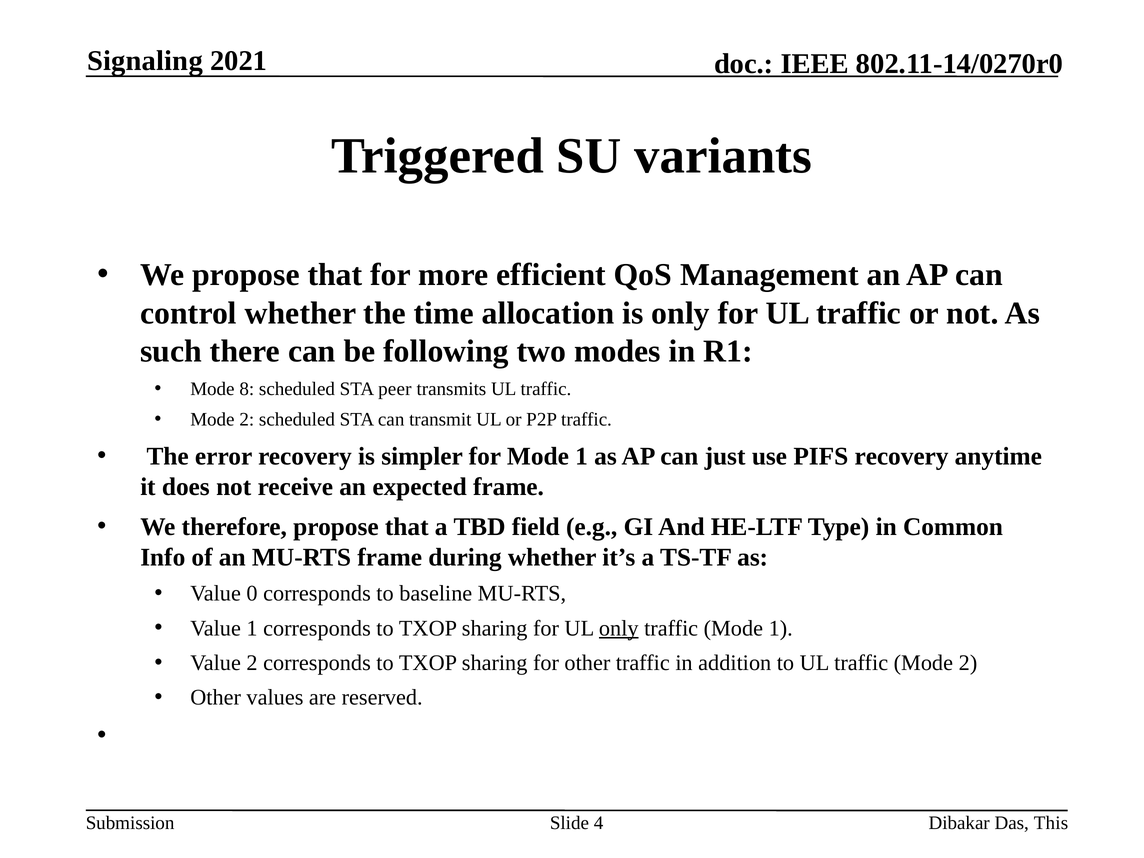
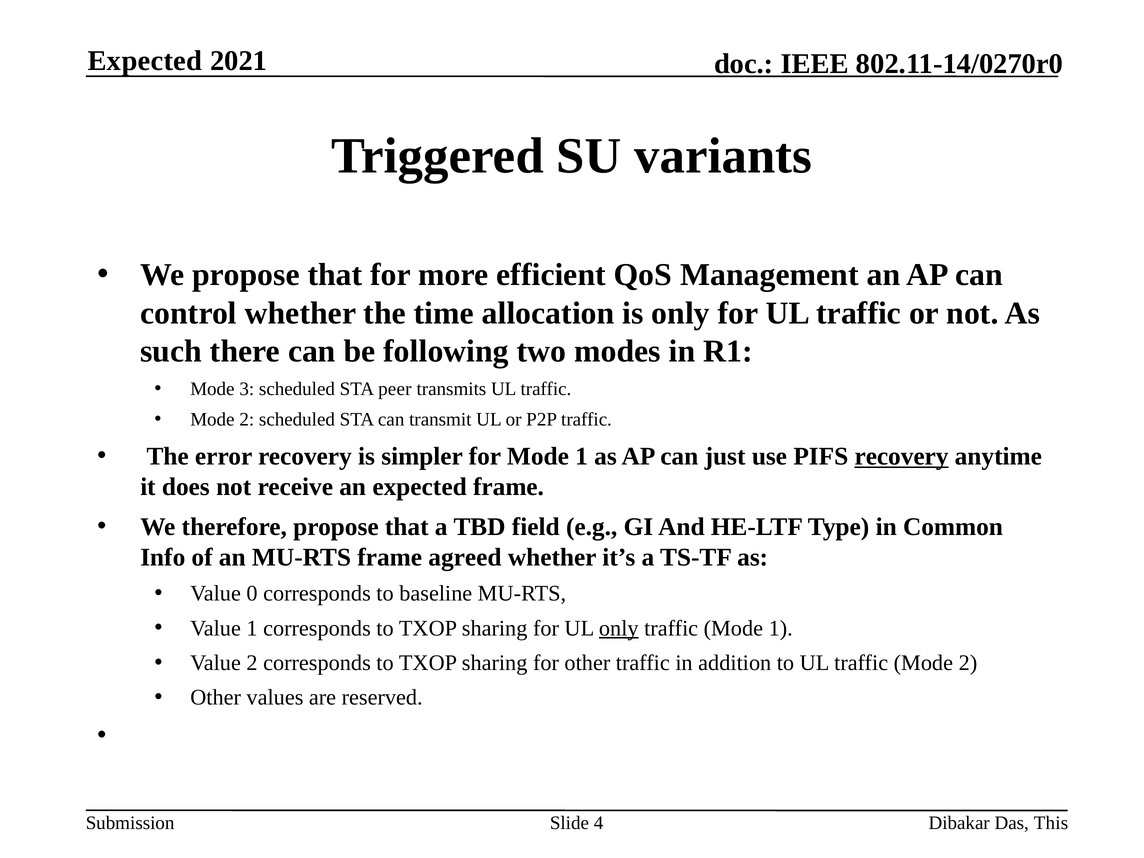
Signaling: Signaling -> Expected (145, 61)
8: 8 -> 3 (247, 389)
recovery underline: none -> present (902, 456)
during: during -> agreed (465, 557)
